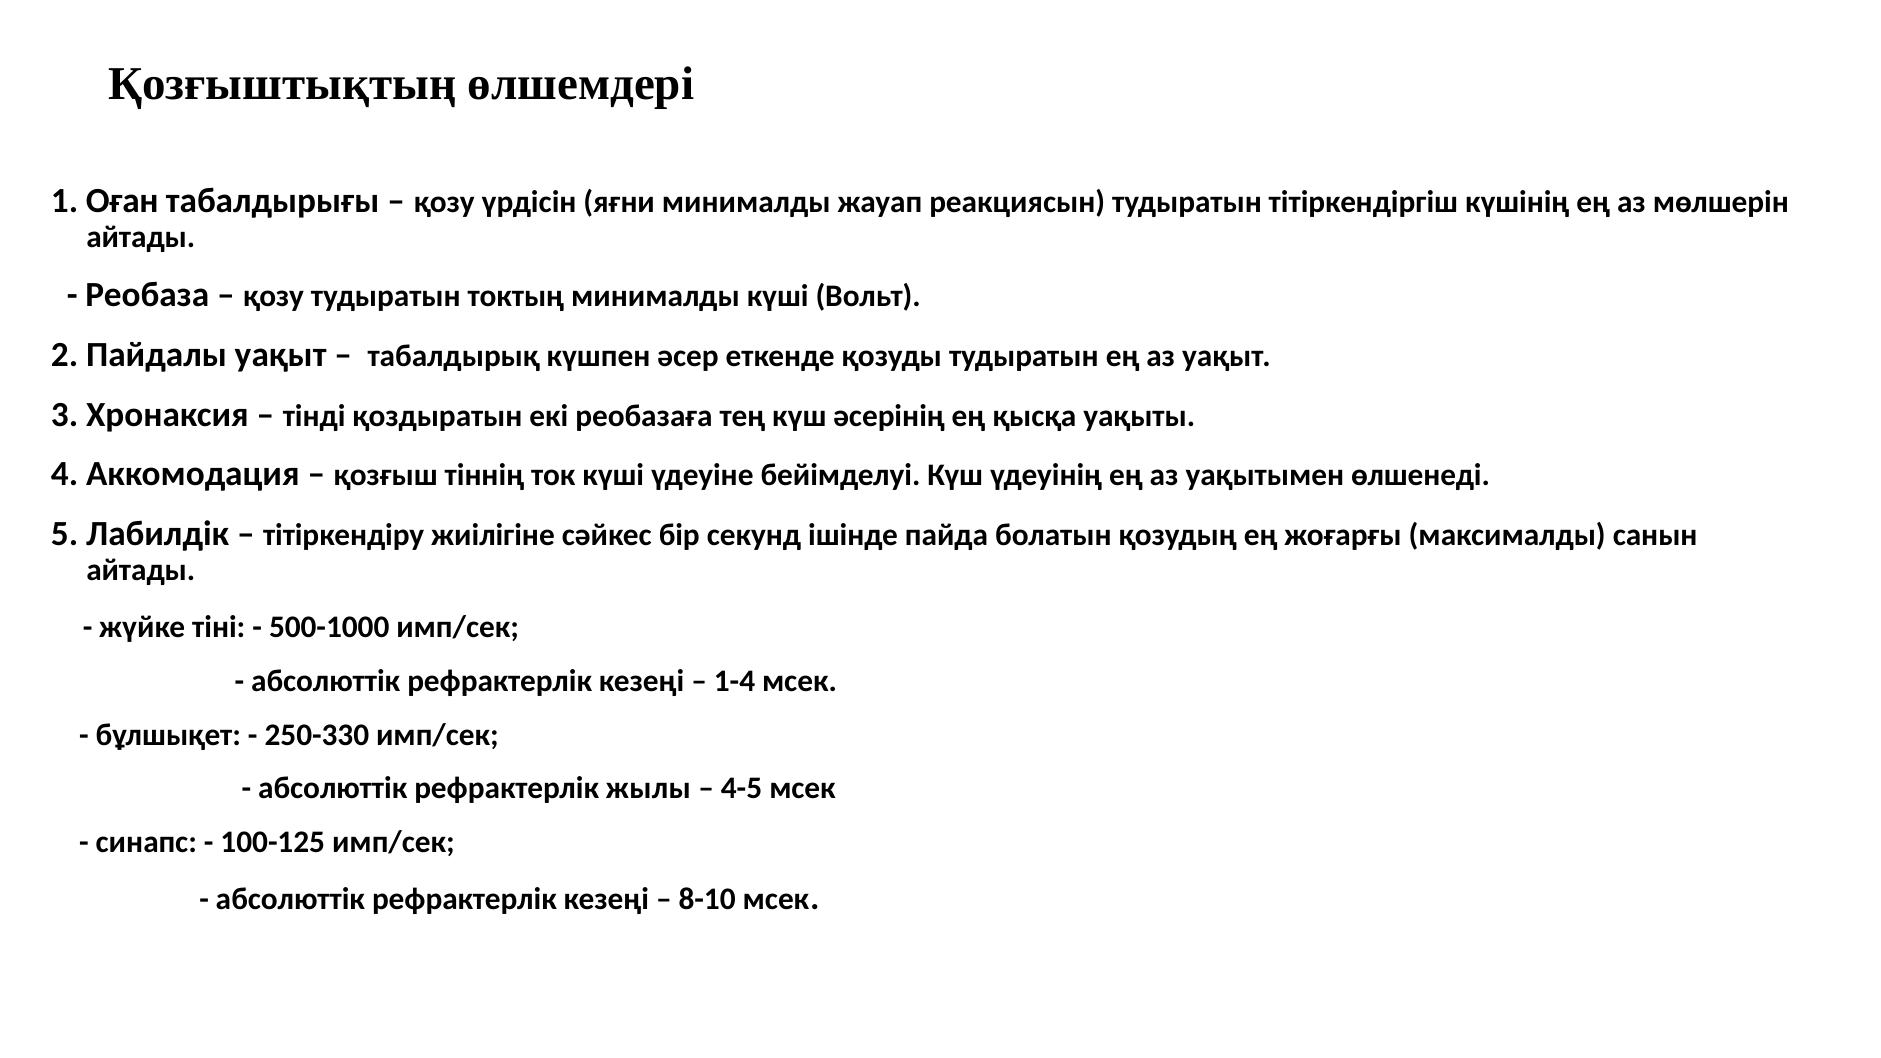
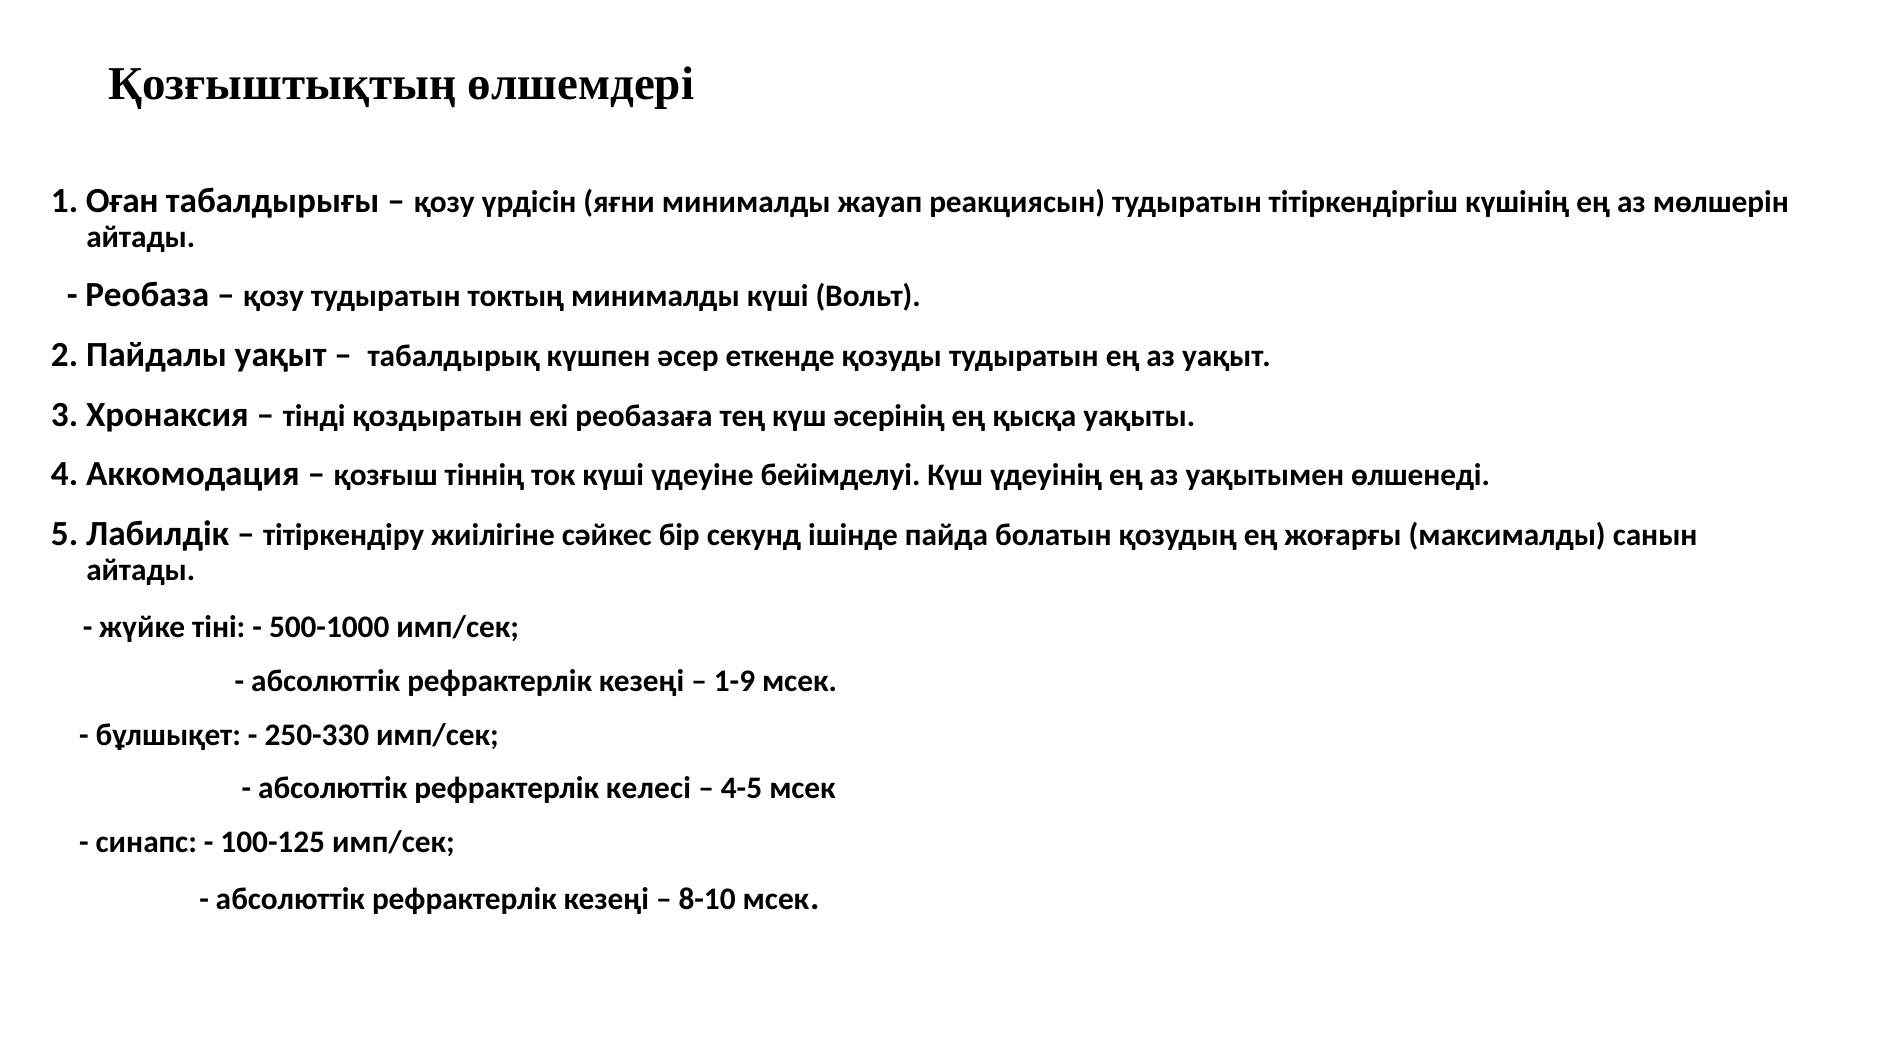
1-4: 1-4 -> 1-9 (734, 682)
жылы: жылы -> келесі (648, 789)
